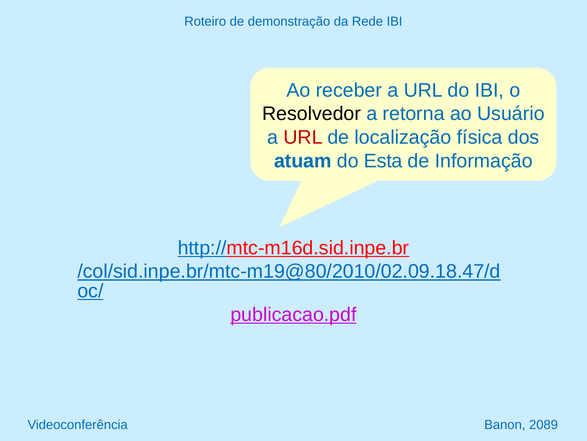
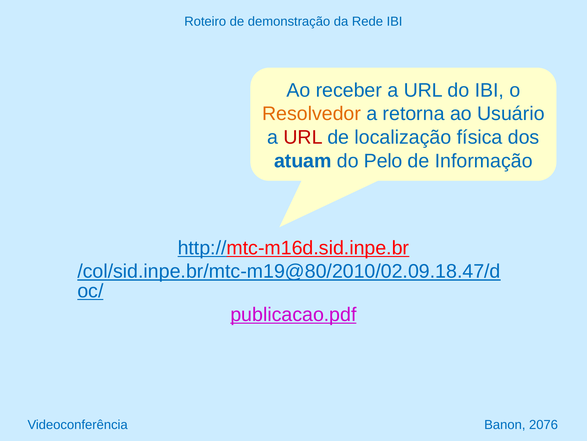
Resolvedor colour: black -> orange (311, 114)
Esta: Esta -> Pelo (383, 161)
2089: 2089 -> 2076 (543, 424)
